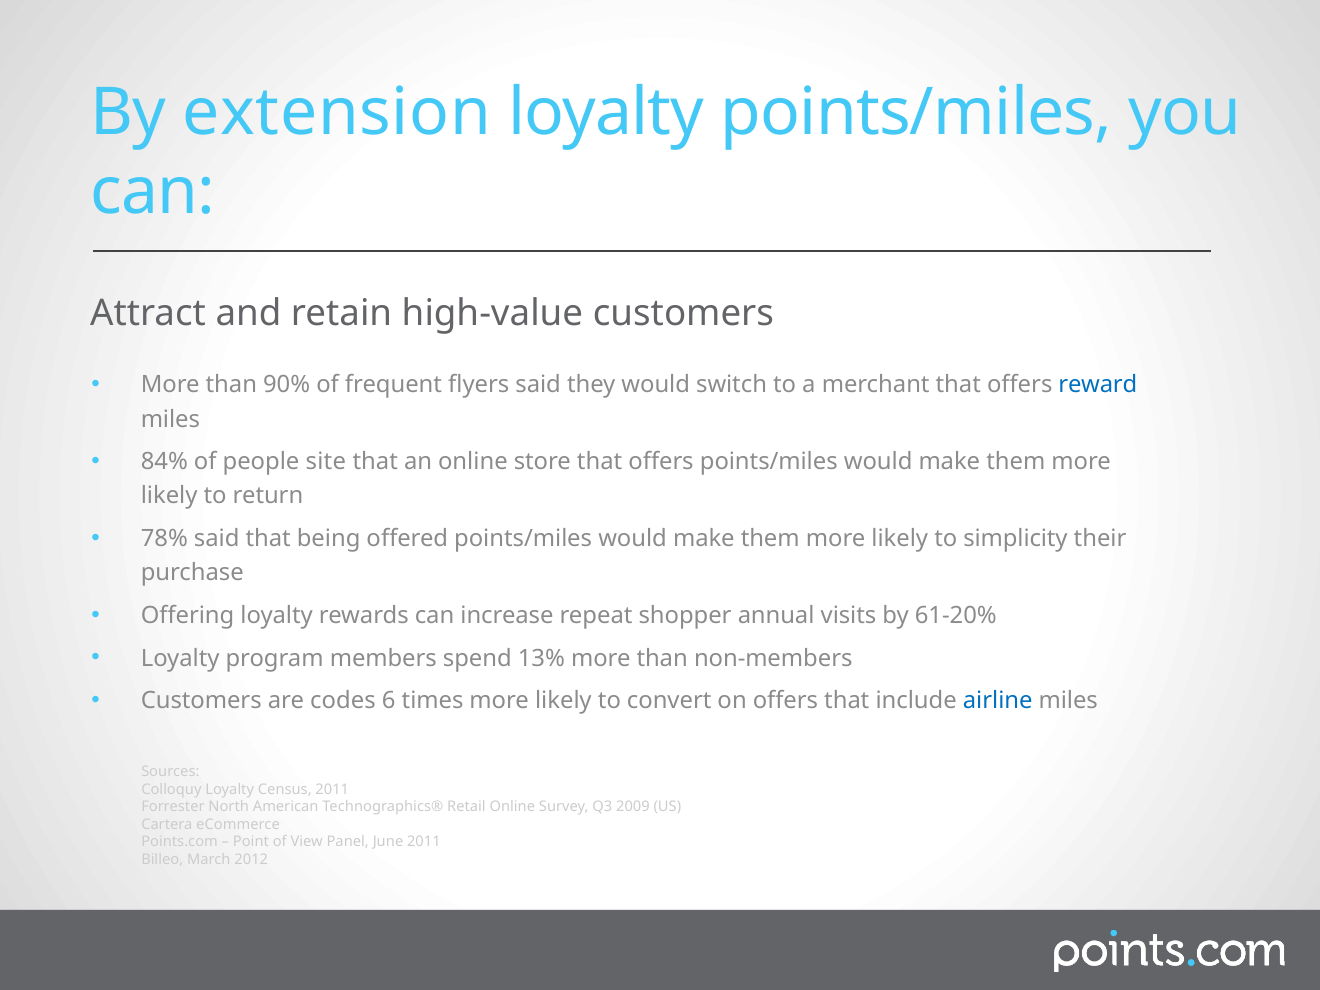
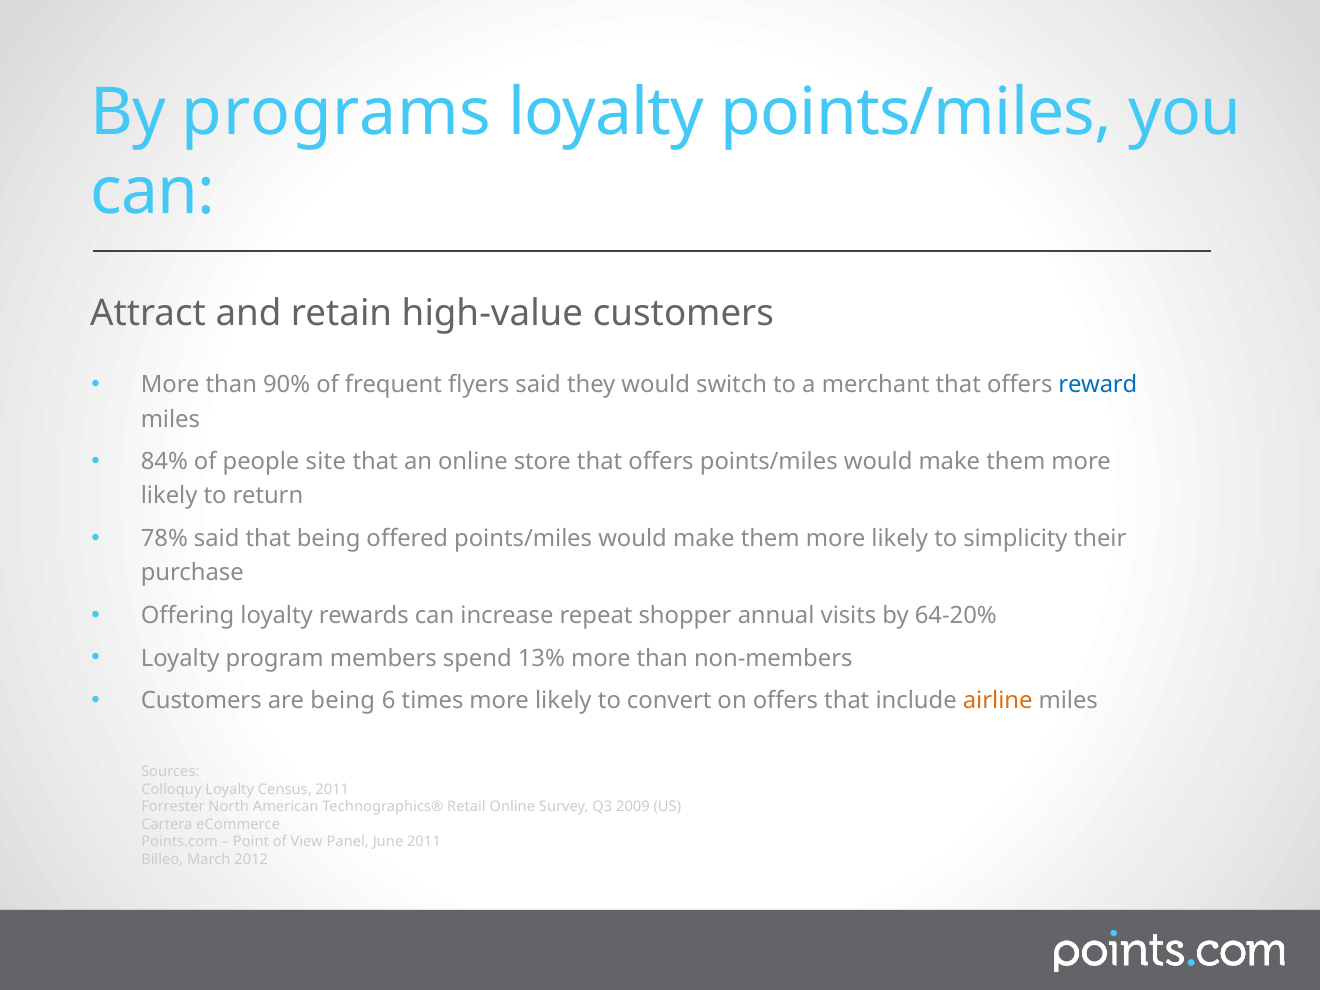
extension: extension -> programs (337, 113)
61-20%: 61-20% -> 64-20% (956, 616)
are codes: codes -> being (343, 701)
airline colour: blue -> orange (998, 701)
